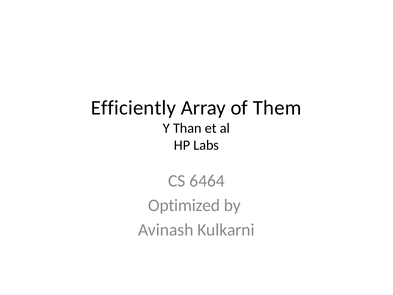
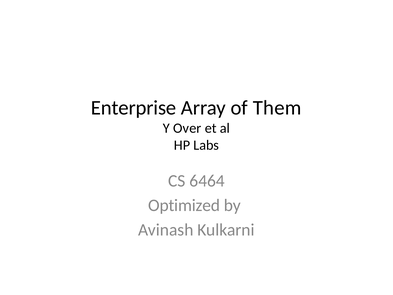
Efficiently: Efficiently -> Enterprise (134, 108)
Than: Than -> Over (187, 128)
